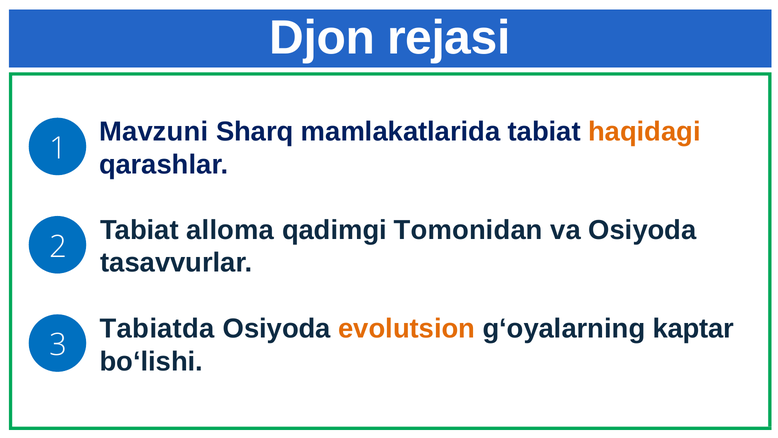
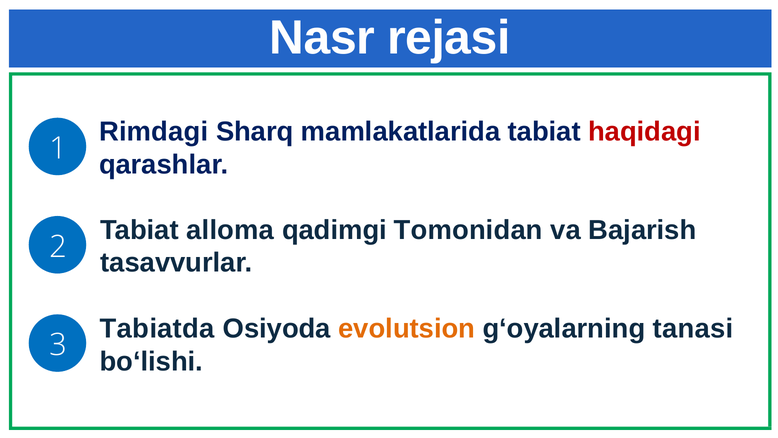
Djon: Djon -> Nasr (322, 38)
Mavzuni: Mavzuni -> Rimdagi (154, 132)
haqidagi colour: orange -> red (645, 132)
va Osiyoda: Osiyoda -> Bajarish (642, 230)
kaptar: kaptar -> tanasi (693, 328)
